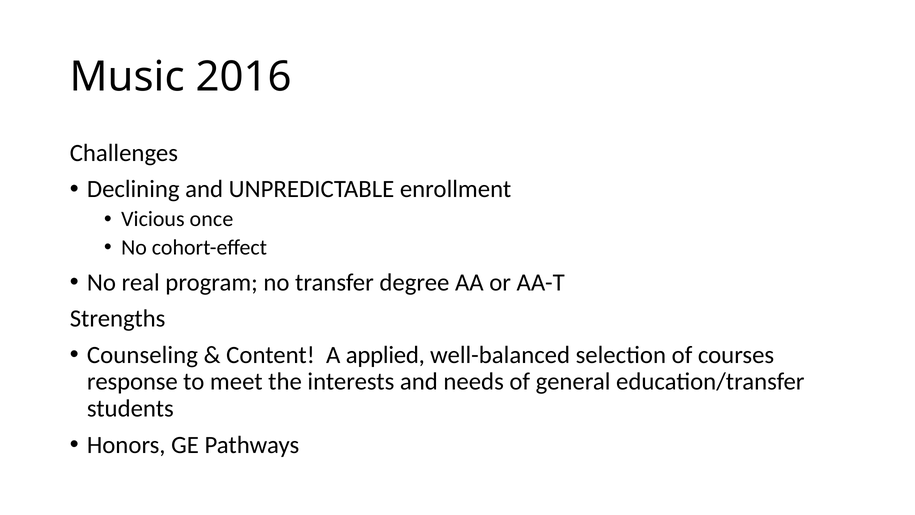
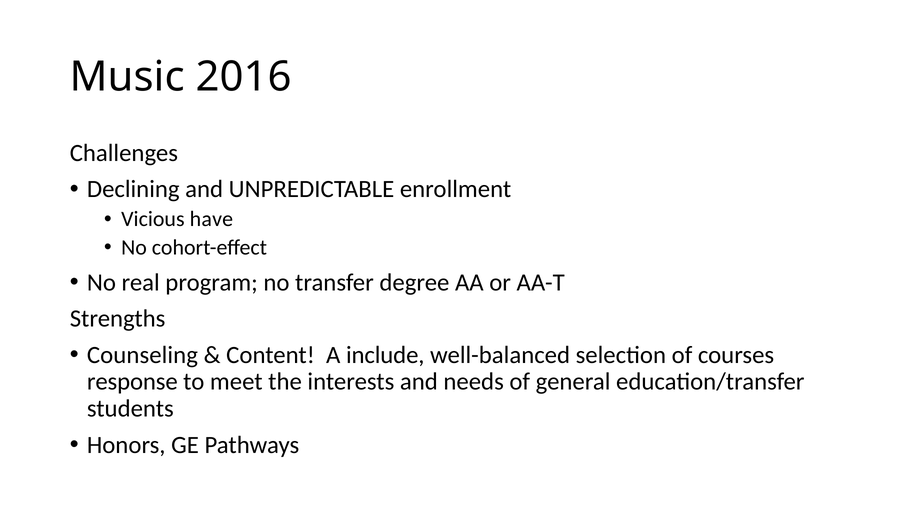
once: once -> have (211, 219)
applied: applied -> include (385, 355)
